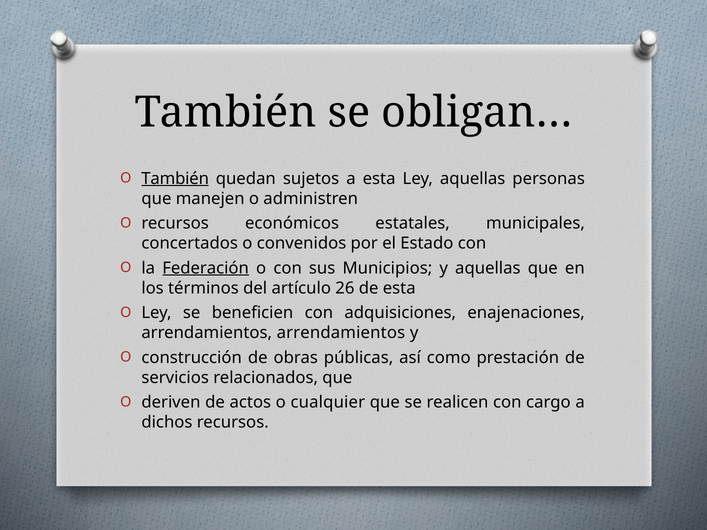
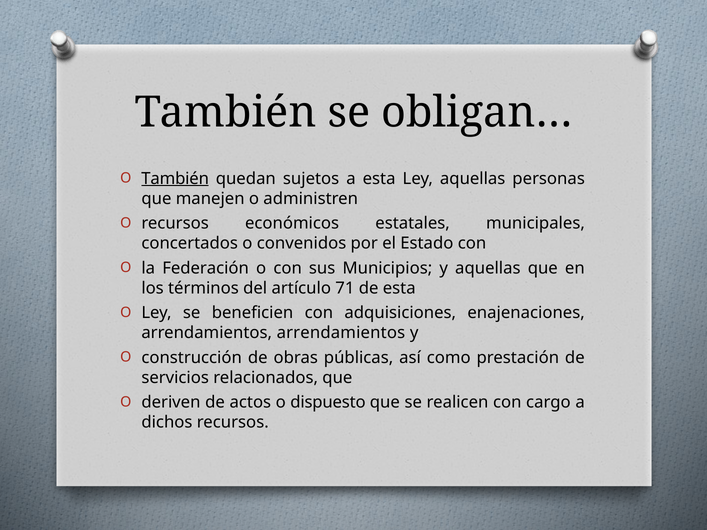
Federación underline: present -> none (206, 268)
26: 26 -> 71 (345, 288)
cualquier: cualquier -> dispuesto (328, 403)
